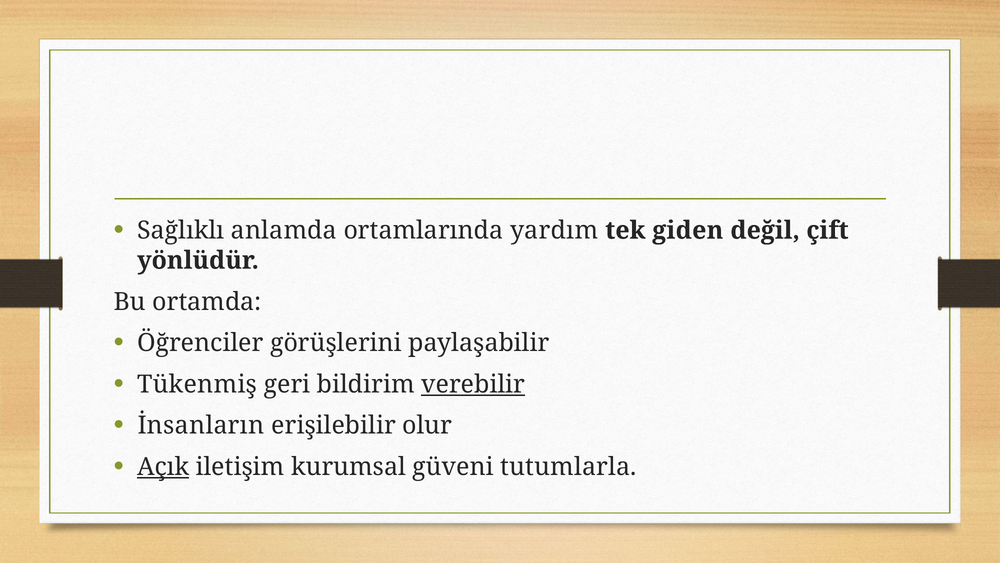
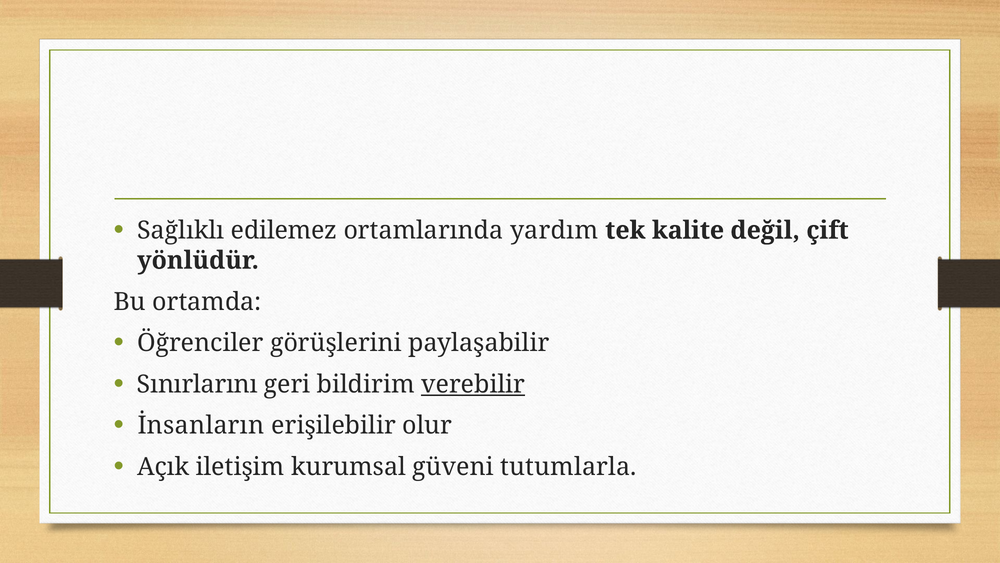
anlamda: anlamda -> edilemez (284, 230)
giden: giden -> kalite (688, 230)
Tükenmiş: Tükenmiş -> Sınırlarını (197, 384)
Açık underline: present -> none (163, 466)
